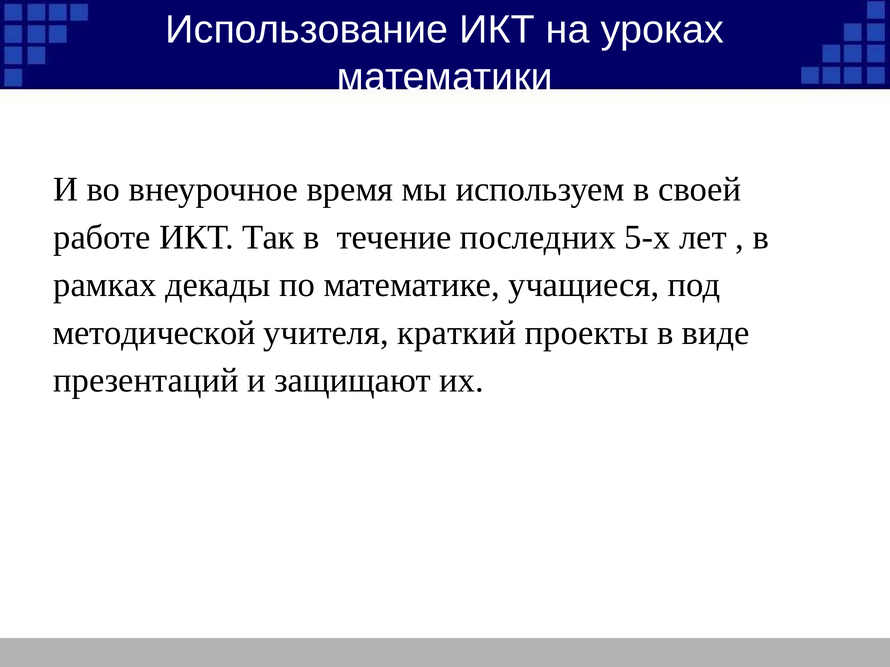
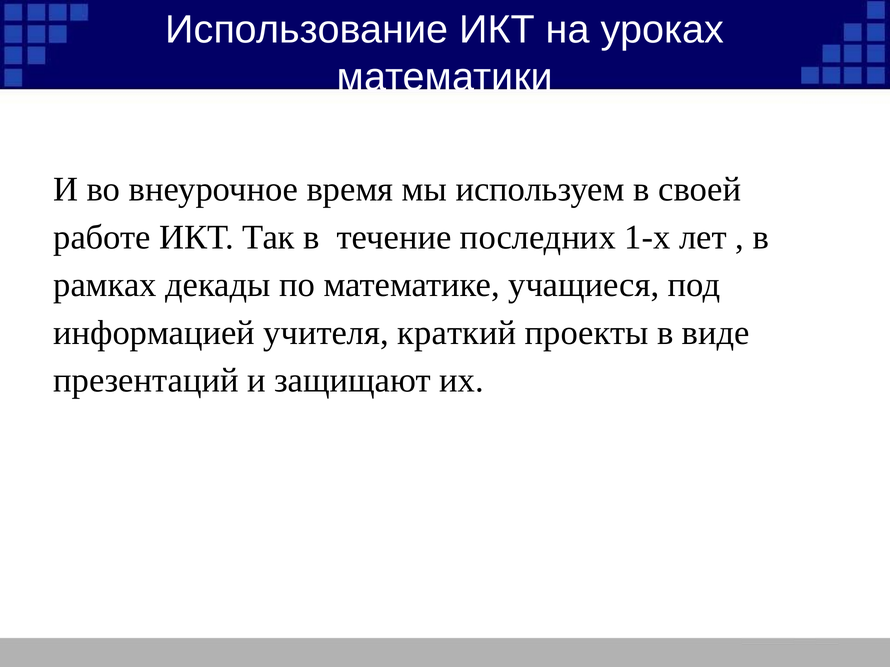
5-х: 5-х -> 1-х (647, 237)
методической: методической -> информацией (154, 333)
